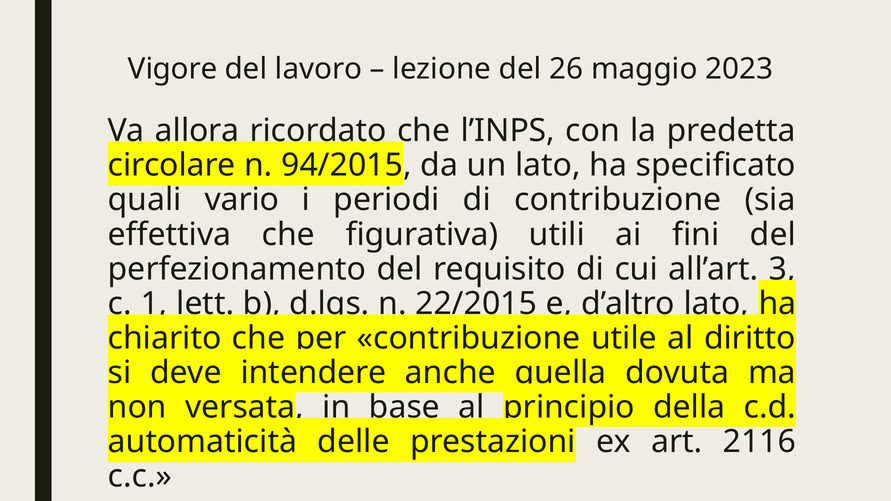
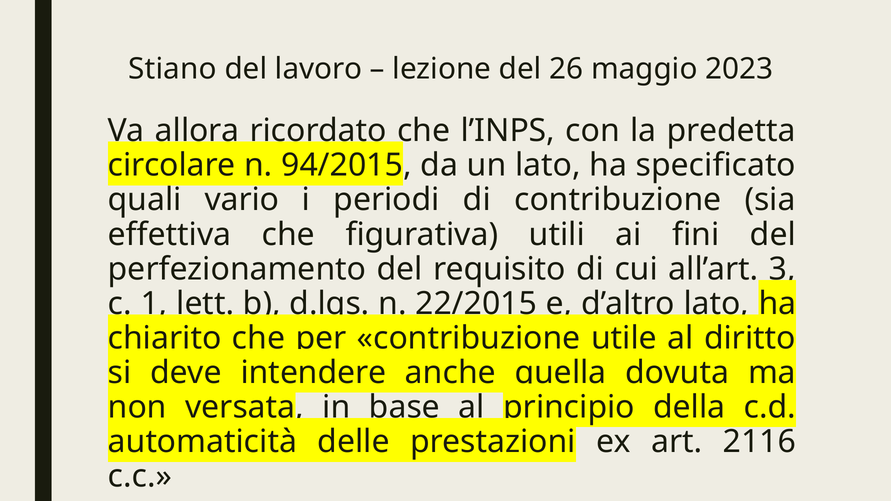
Vigore: Vigore -> Stiano (172, 69)
